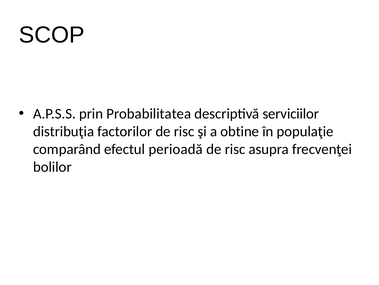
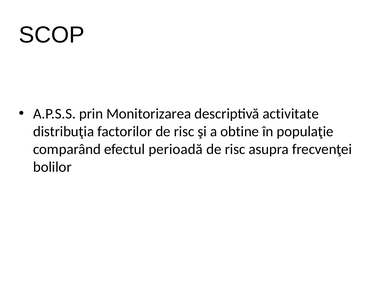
Probabilitatea: Probabilitatea -> Monitorizarea (149, 113)
serviciilor: serviciilor -> activitate (291, 113)
